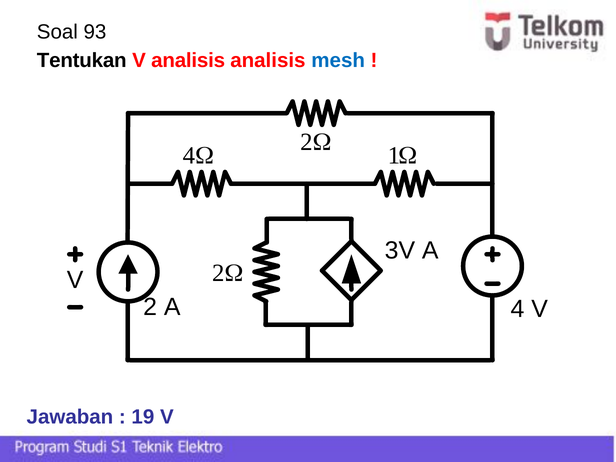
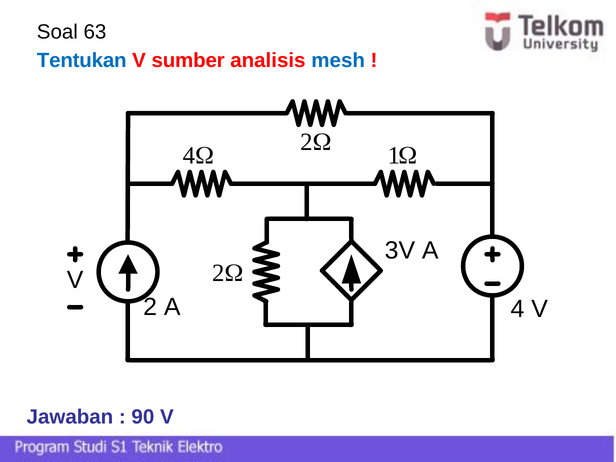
93: 93 -> 63 (95, 32)
Tentukan colour: black -> blue (82, 60)
V analisis: analisis -> sumber (188, 60)
19: 19 -> 90 (143, 417)
